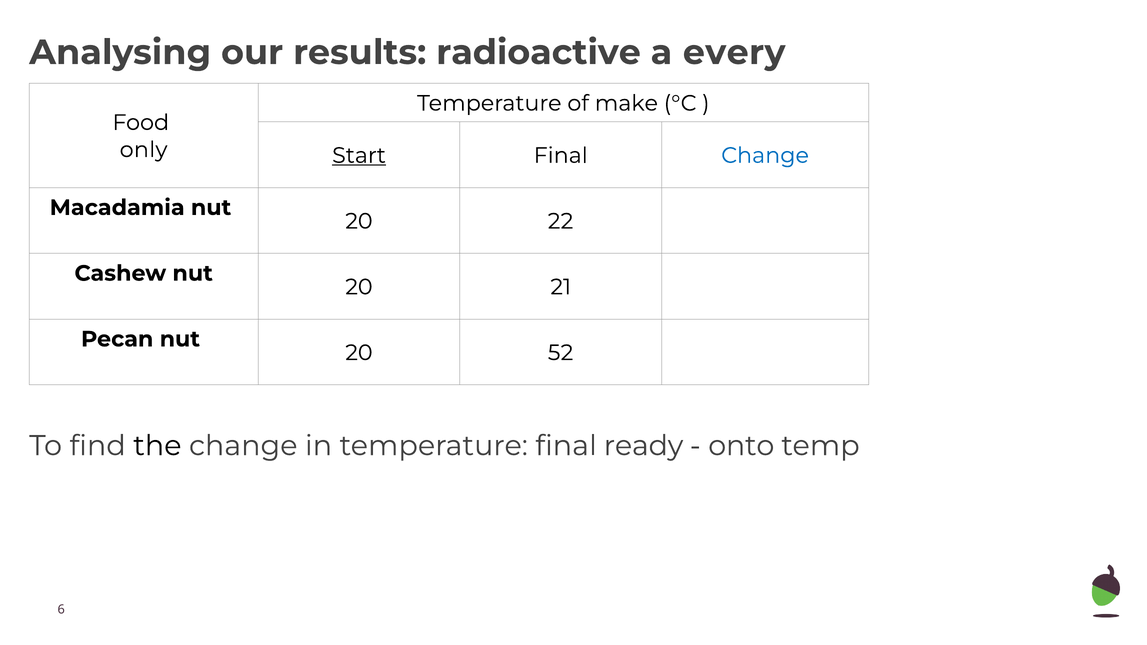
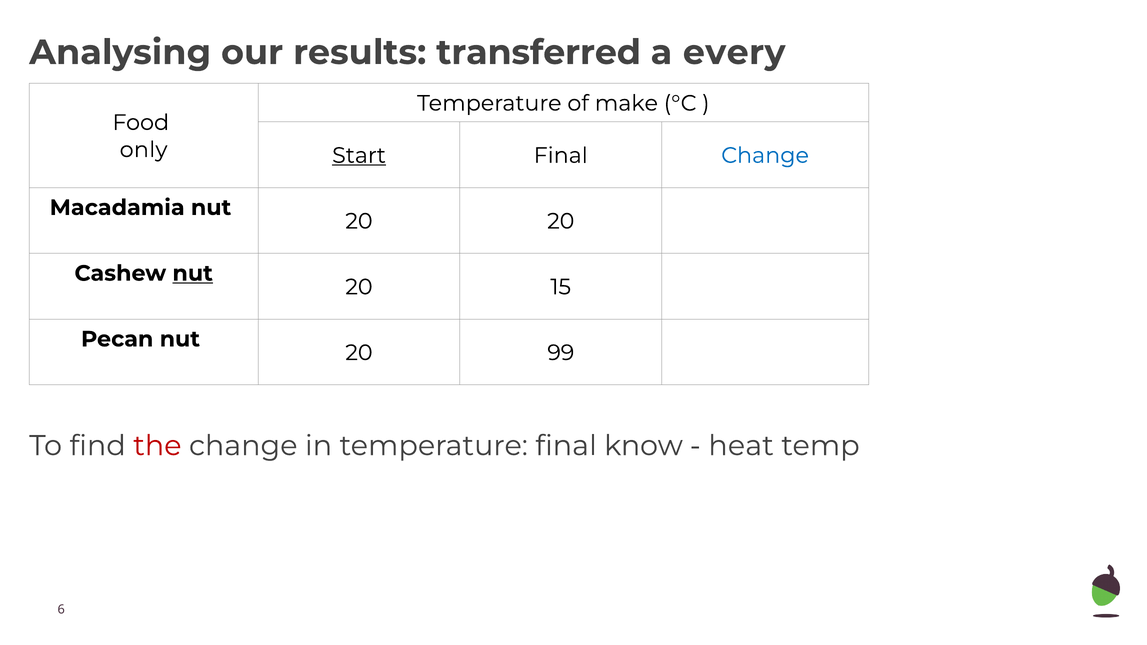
radioactive: radioactive -> transferred (539, 53)
20 22: 22 -> 20 (561, 221)
nut underline: none -> present (193, 273)
21: 21 -> 15 (561, 287)
52: 52 -> 99 (561, 353)
the colour: black -> red (157, 446)
ready: ready -> know (643, 446)
onto: onto -> heat (741, 446)
